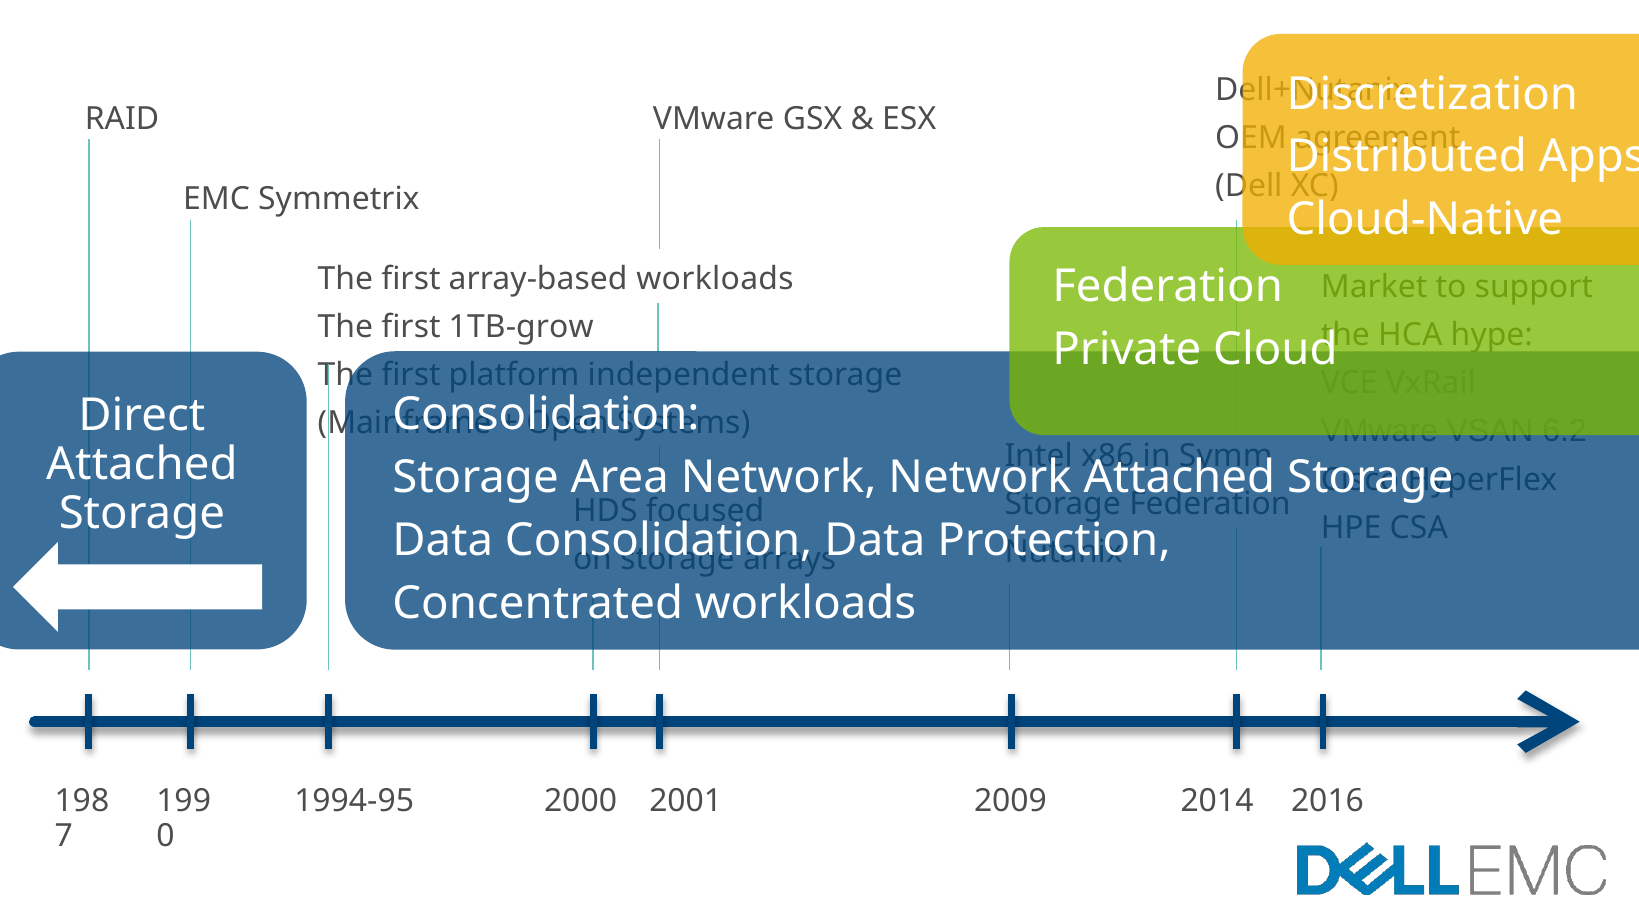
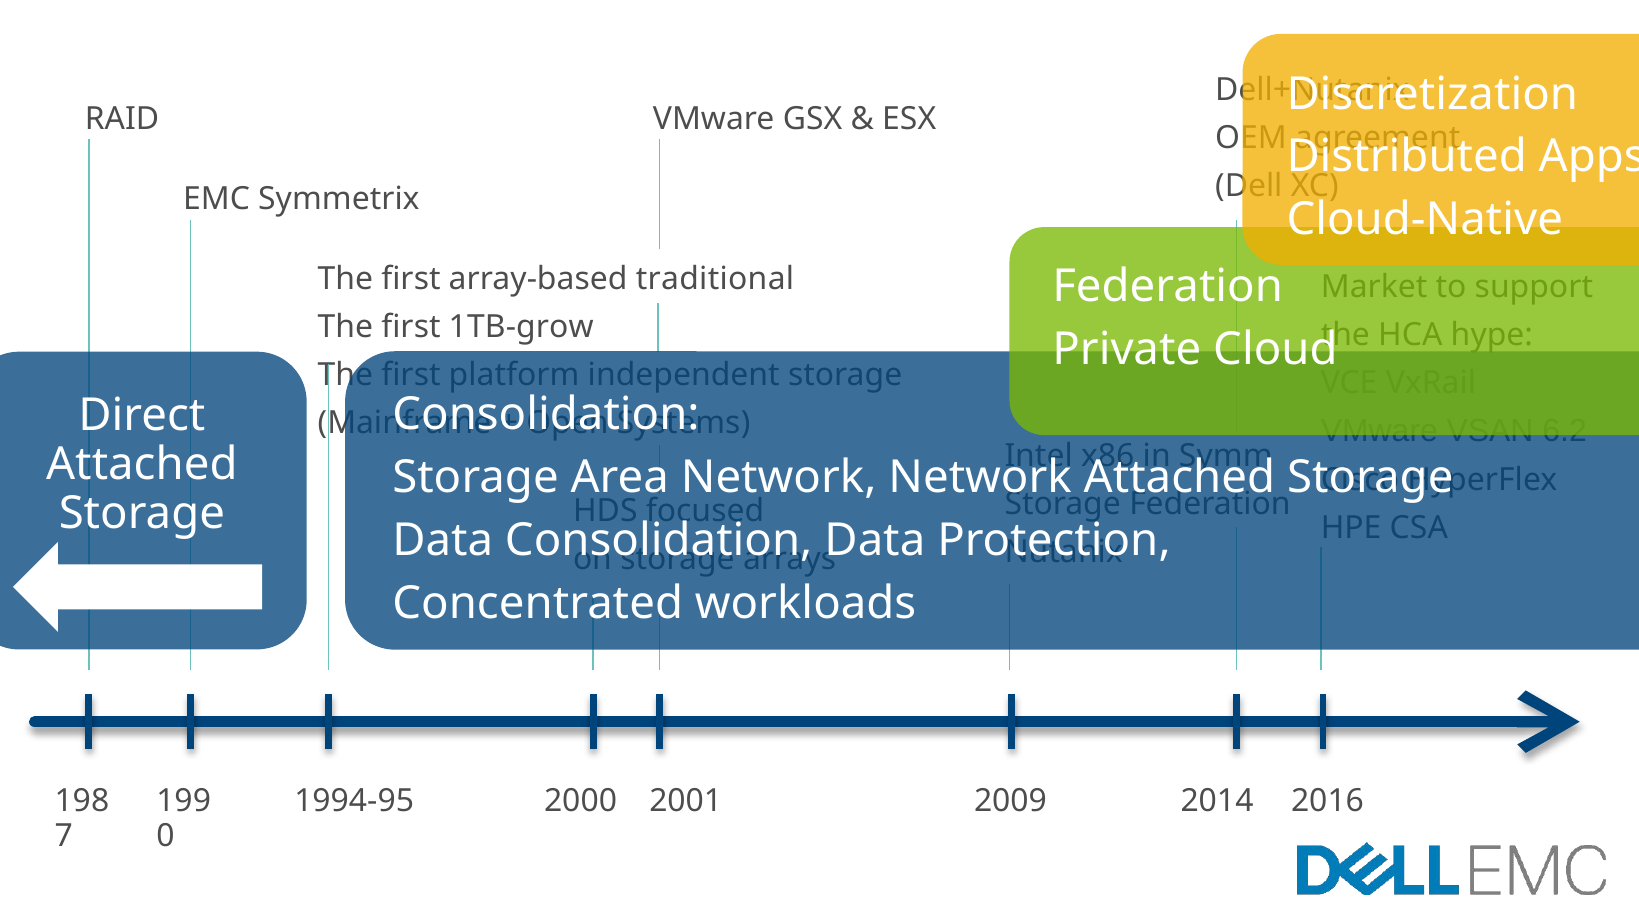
array-based workloads: workloads -> traditional (715, 279)
